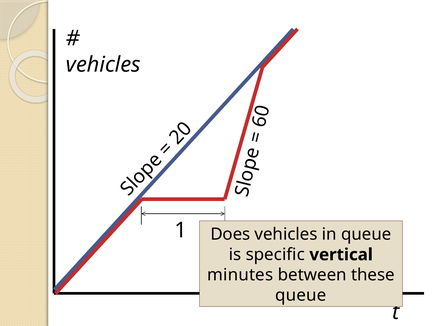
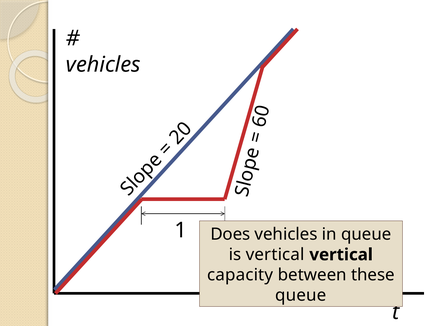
is specific: specific -> vertical (275, 255)
minutes: minutes -> capacity (240, 275)
